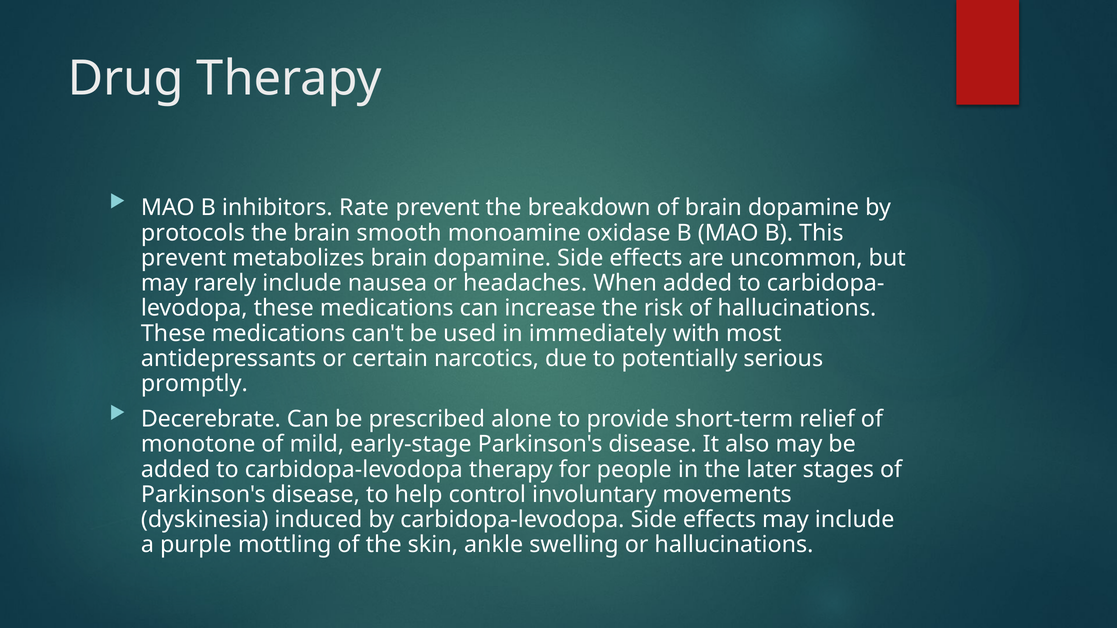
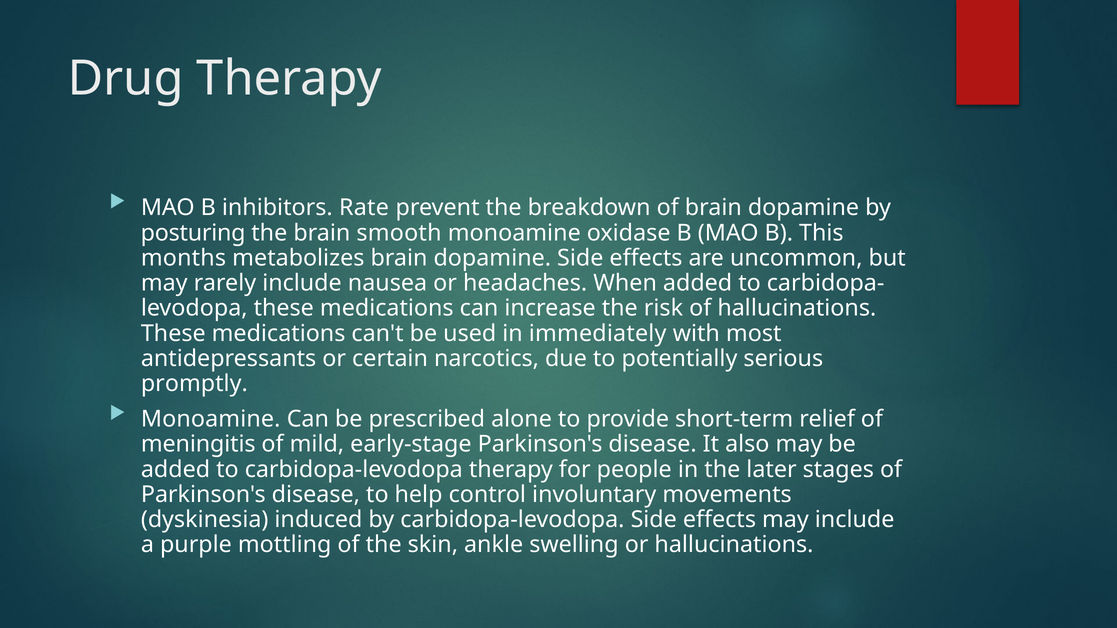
protocols: protocols -> posturing (193, 233)
prevent: prevent -> months (183, 258)
Decerebrate: Decerebrate -> Monoamine (211, 419)
monotone: monotone -> meningitis (198, 445)
